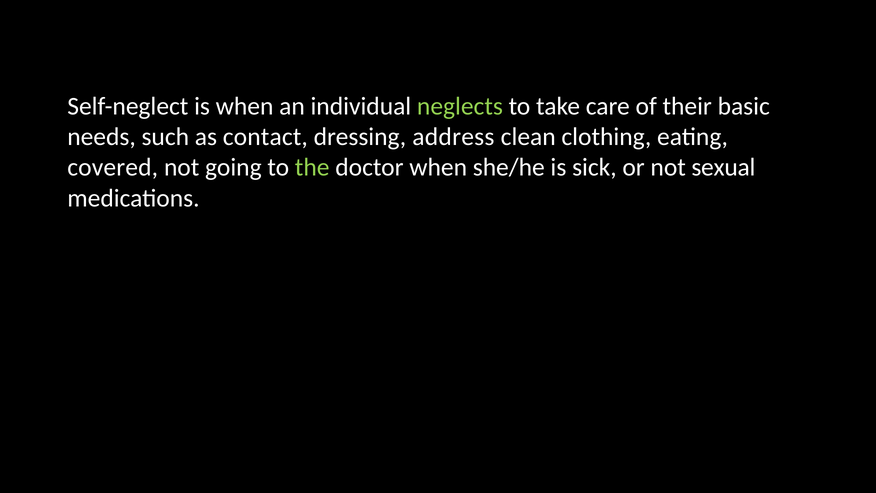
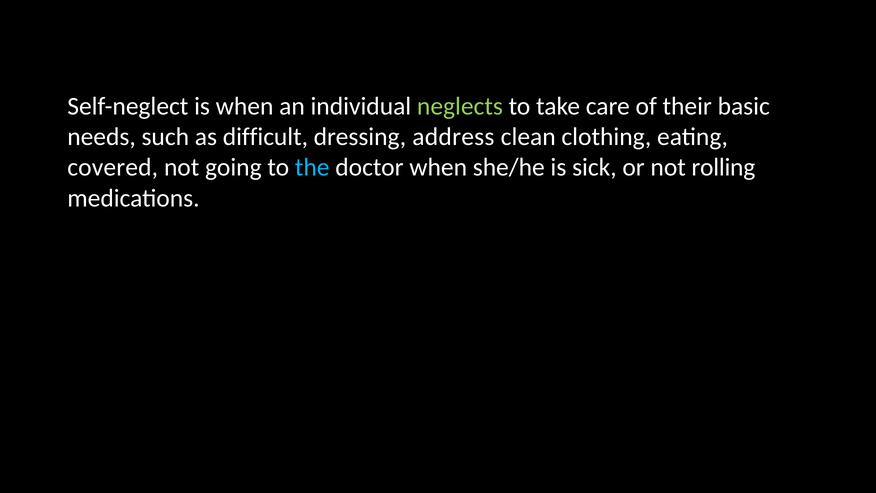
contact: contact -> difficult (265, 137)
the colour: light green -> light blue (312, 167)
sexual: sexual -> rolling (723, 167)
